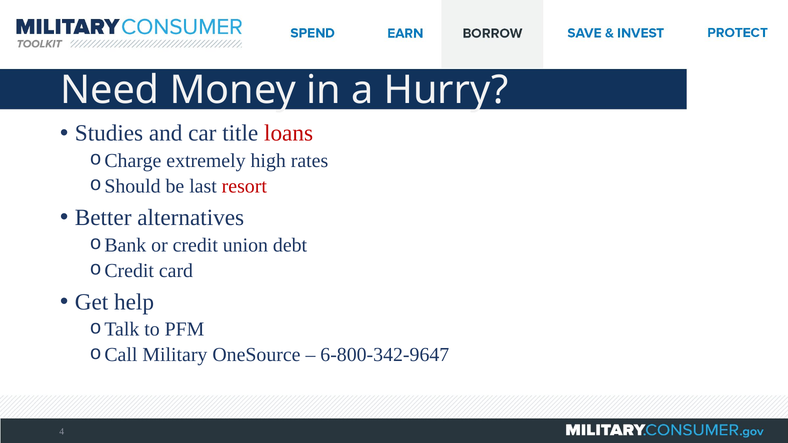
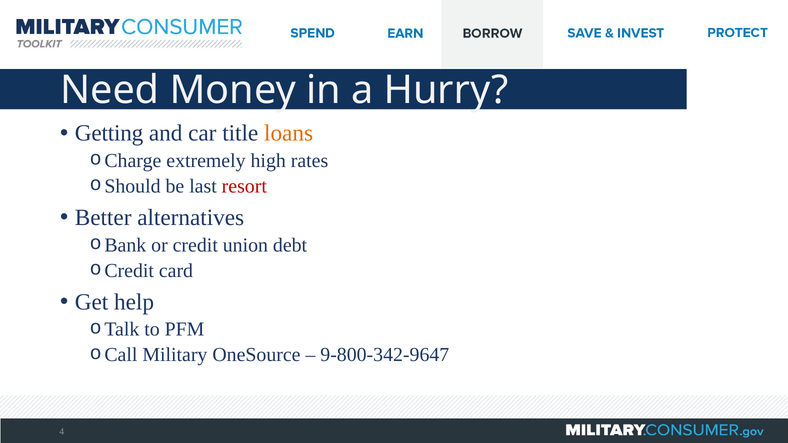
Studies: Studies -> Getting (109, 133)
loans colour: red -> orange (289, 133)
6-800-342-9647: 6-800-342-9647 -> 9-800-342-9647 (385, 355)
